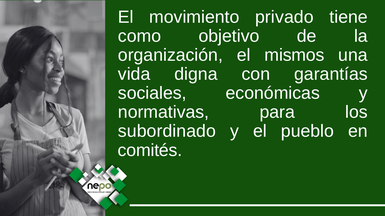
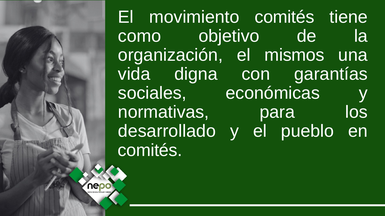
movimiento privado: privado -> comités (285, 17)
subordinado: subordinado -> desarrollado (167, 132)
